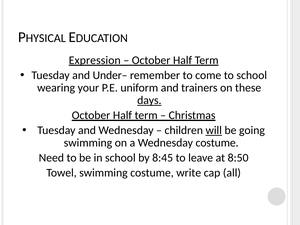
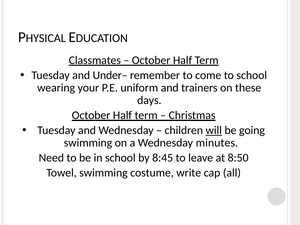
Expression: Expression -> Classmates (95, 60)
days underline: present -> none (149, 100)
Wednesday costume: costume -> minutes (217, 143)
